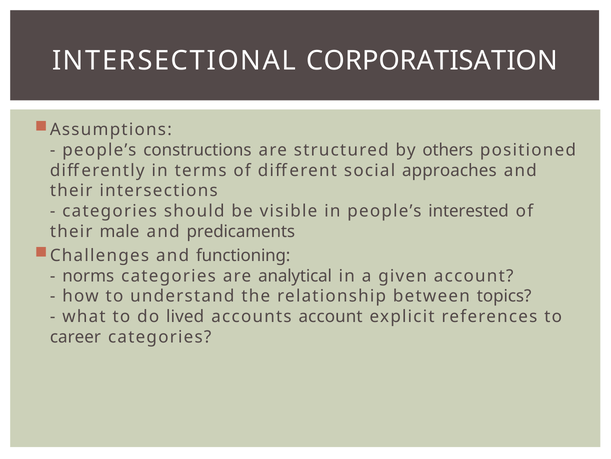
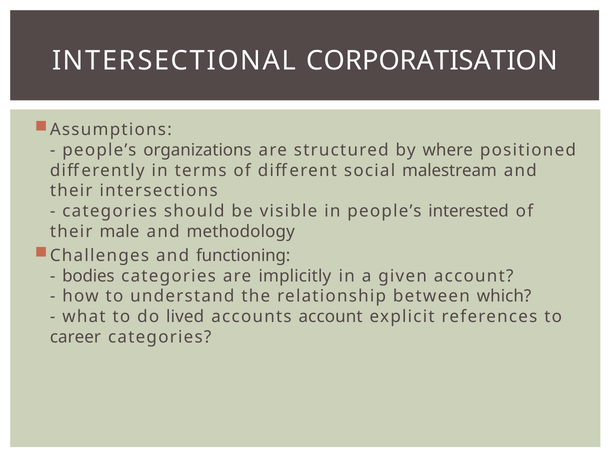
constructions: constructions -> organizations (197, 150)
others: others -> where (448, 150)
approaches: approaches -> malestream (449, 170)
predicaments: predicaments -> methodology (241, 231)
norms: norms -> bodies (88, 276)
analytical: analytical -> implicitly (295, 276)
topics: topics -> which (504, 296)
